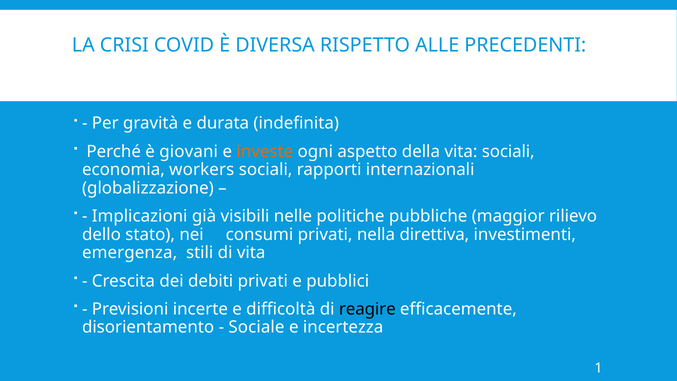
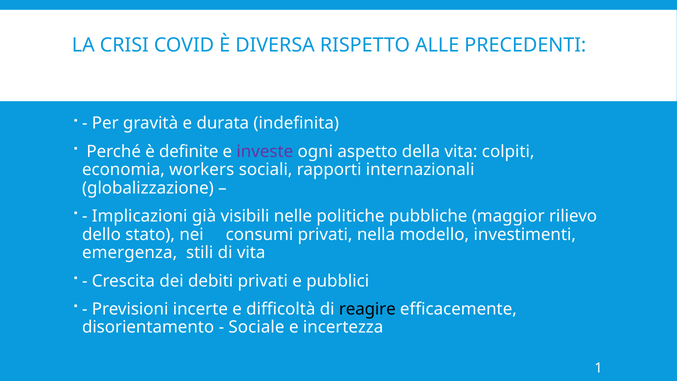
giovani: giovani -> definite (189, 151)
investe colour: orange -> purple (265, 151)
vita sociali: sociali -> colpiti (508, 151)
direttiva: direttiva -> modello (434, 234)
